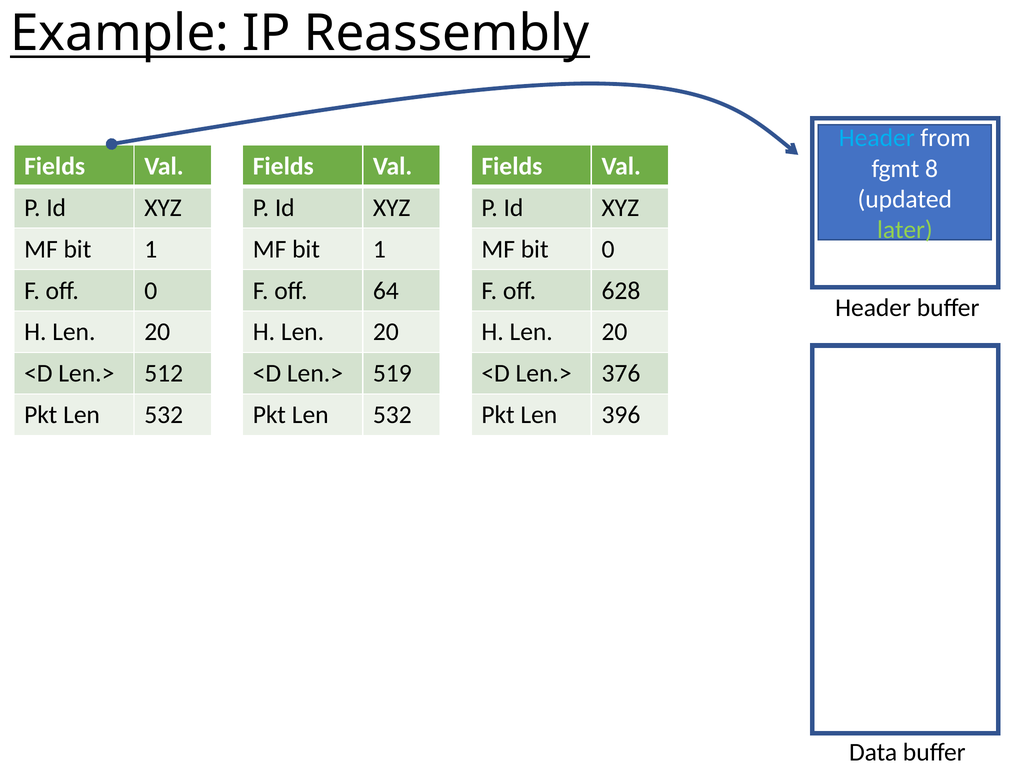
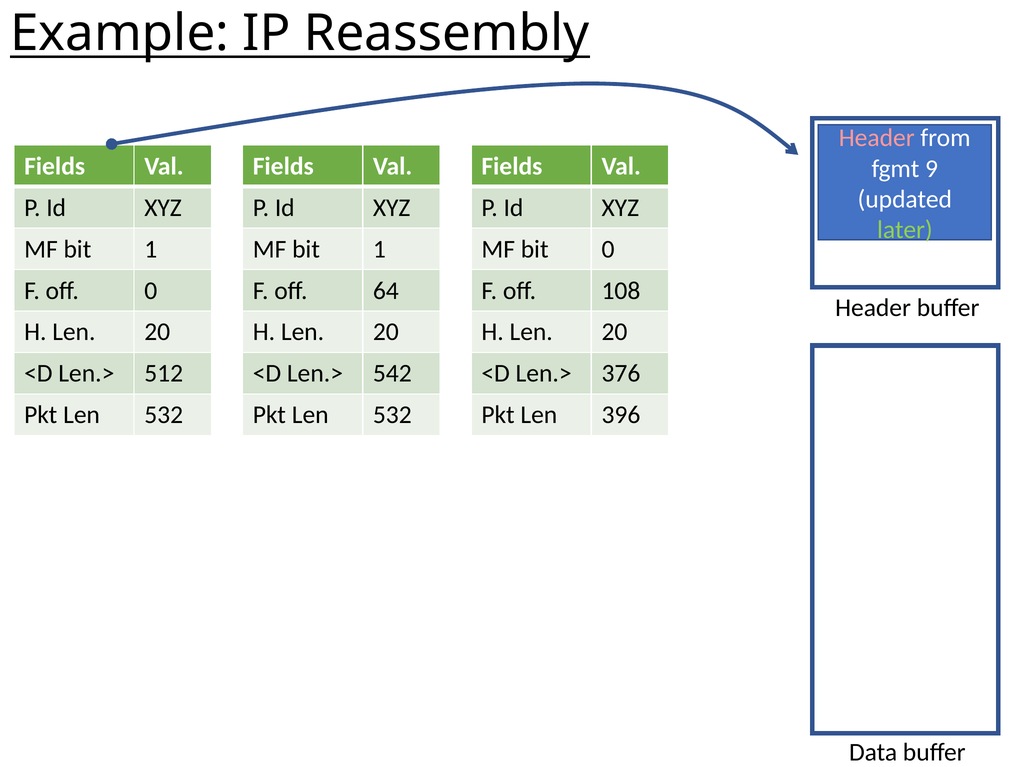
Header colour: light blue -> pink (877, 138)
8: 8 -> 9 (932, 169)
628: 628 -> 108 (621, 291)
519: 519 -> 542 (392, 374)
